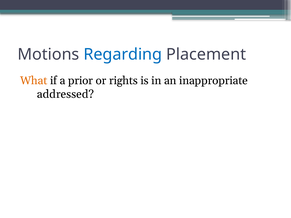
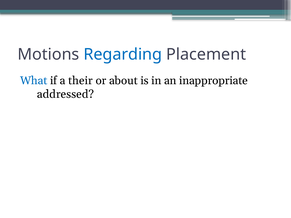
What colour: orange -> blue (34, 81)
prior: prior -> their (81, 81)
rights: rights -> about (123, 81)
